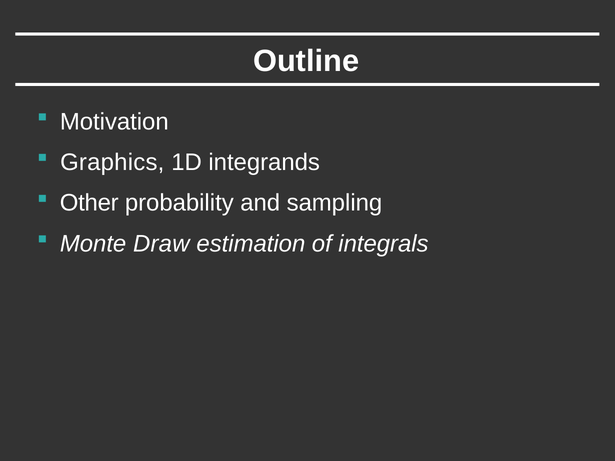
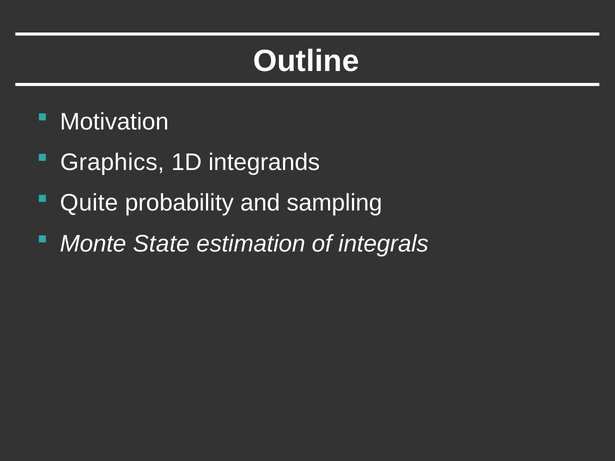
Other: Other -> Quite (89, 203)
Draw: Draw -> State (161, 244)
